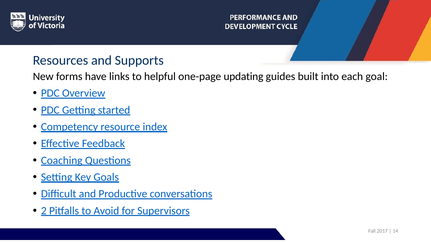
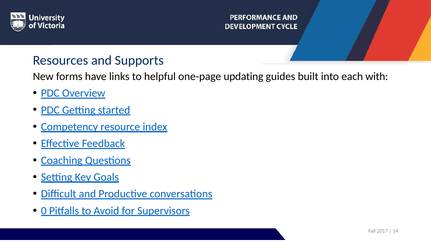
goal: goal -> with (377, 77)
2: 2 -> 0 (44, 211)
